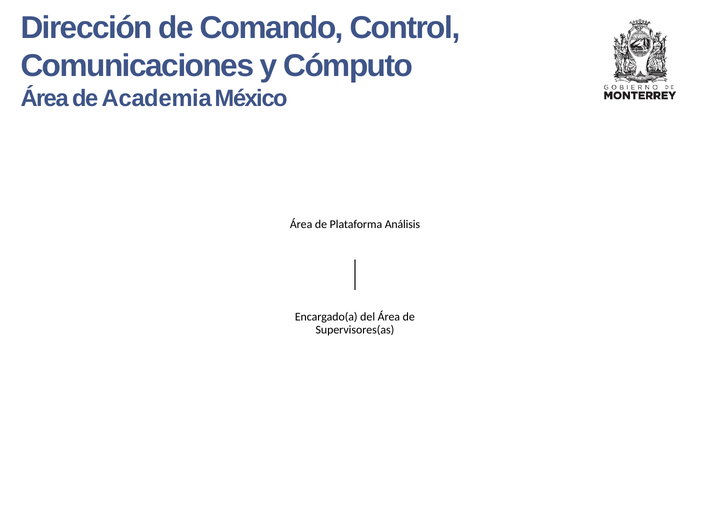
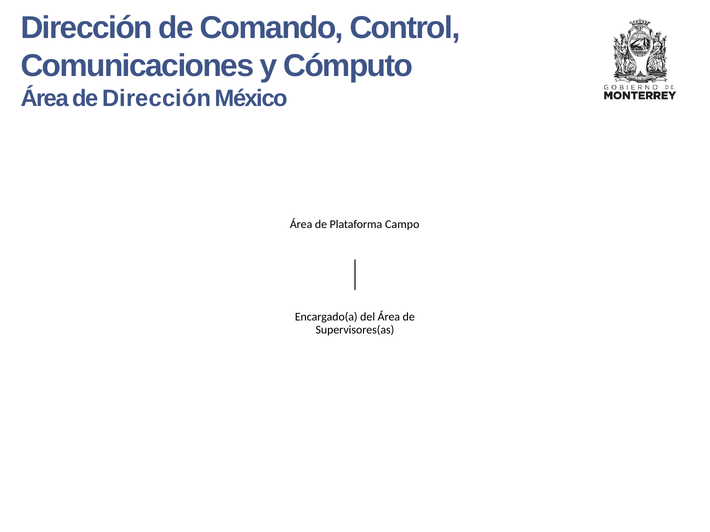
de Academia: Academia -> Dirección (157, 98)
Análisis: Análisis -> Campo (402, 225)
